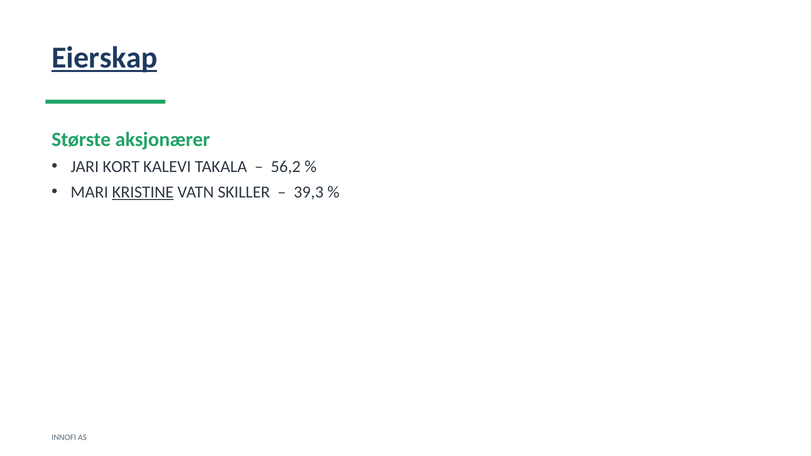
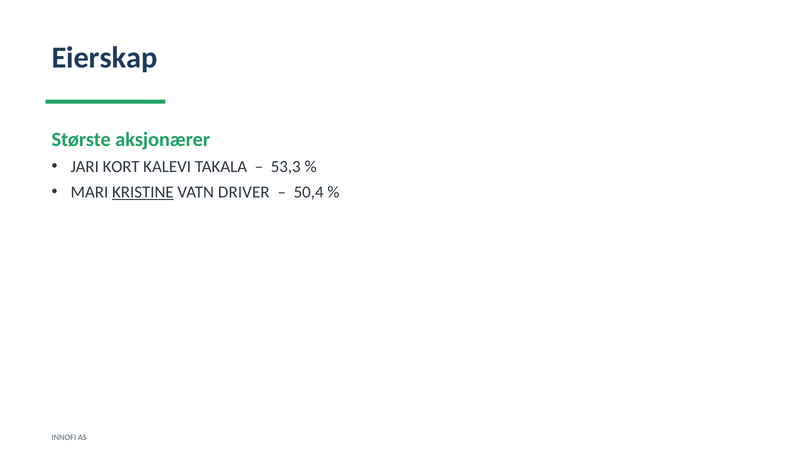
Eierskap underline: present -> none (104, 58)
56,2: 56,2 -> 53,3 (286, 167)
SKILLER: SKILLER -> DRIVER (244, 192)
39,3: 39,3 -> 50,4 (309, 192)
